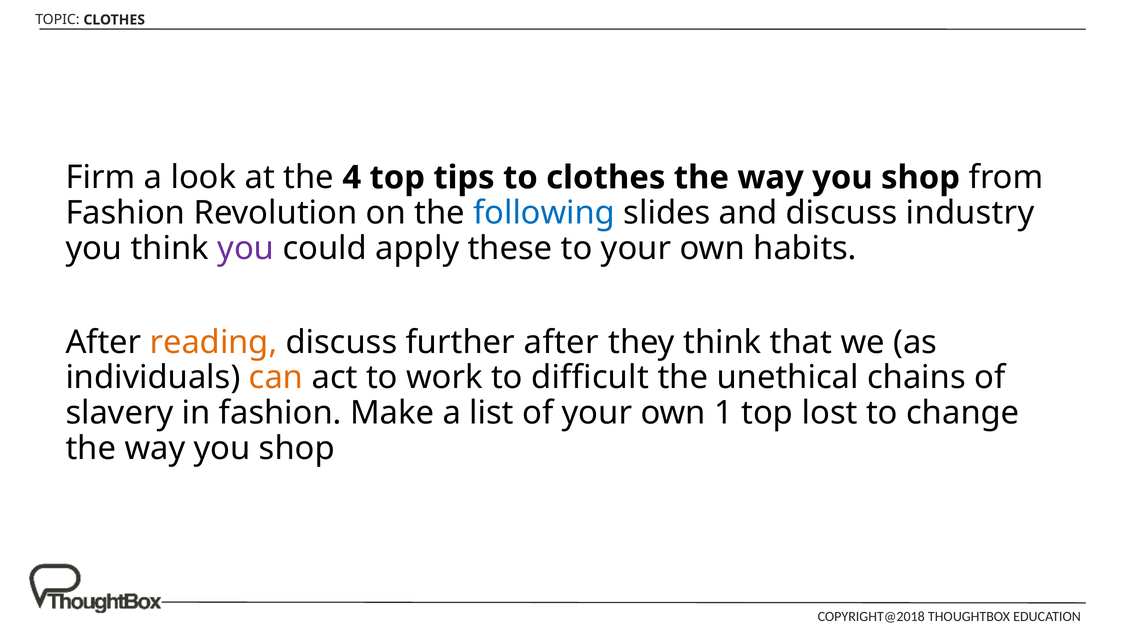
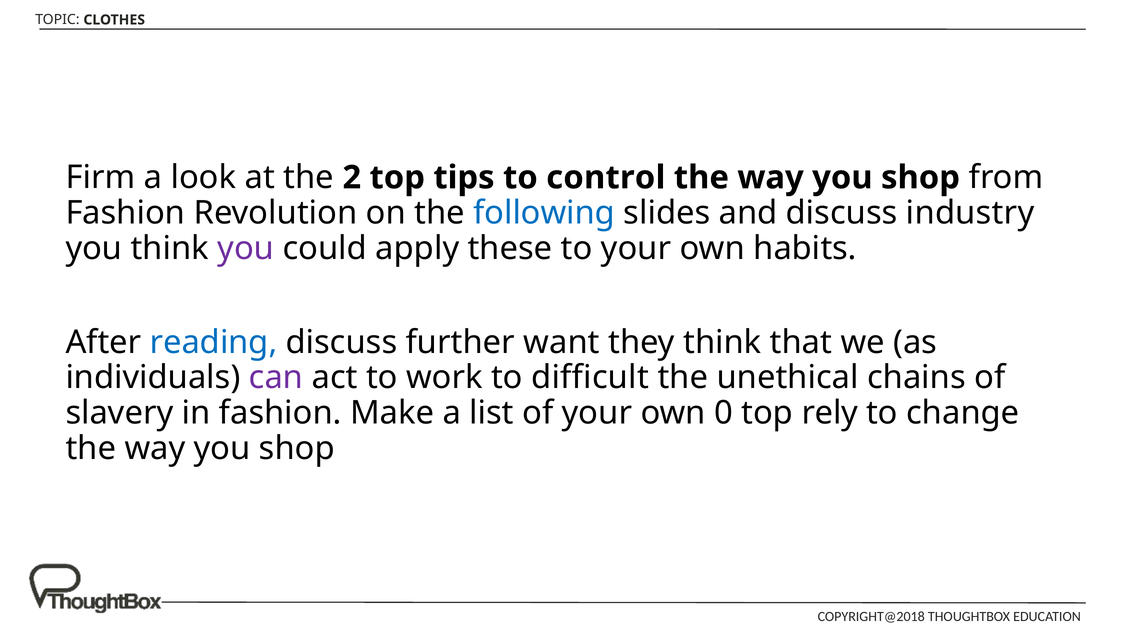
4: 4 -> 2 (352, 178)
to clothes: clothes -> control (606, 178)
reading colour: orange -> blue (214, 342)
further after: after -> want (561, 342)
can colour: orange -> purple (276, 378)
1: 1 -> 0 (724, 413)
lost: lost -> rely (830, 413)
